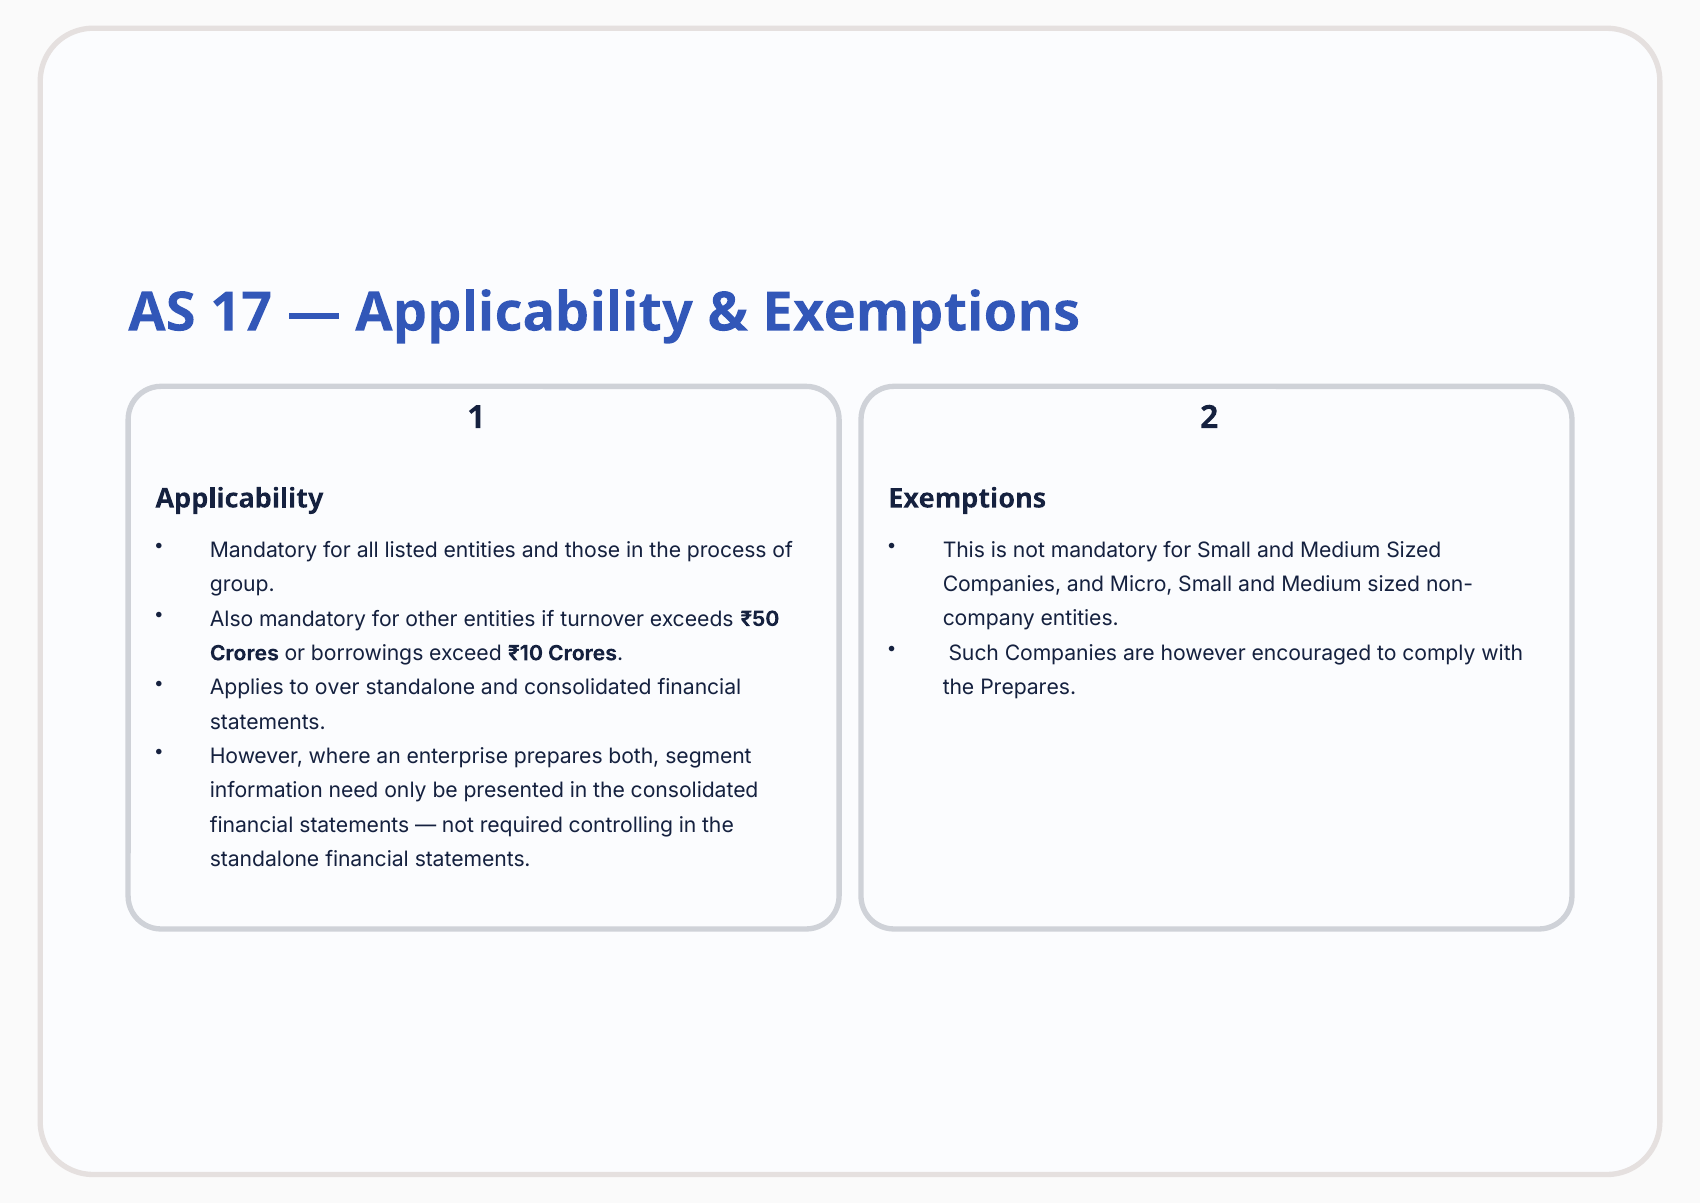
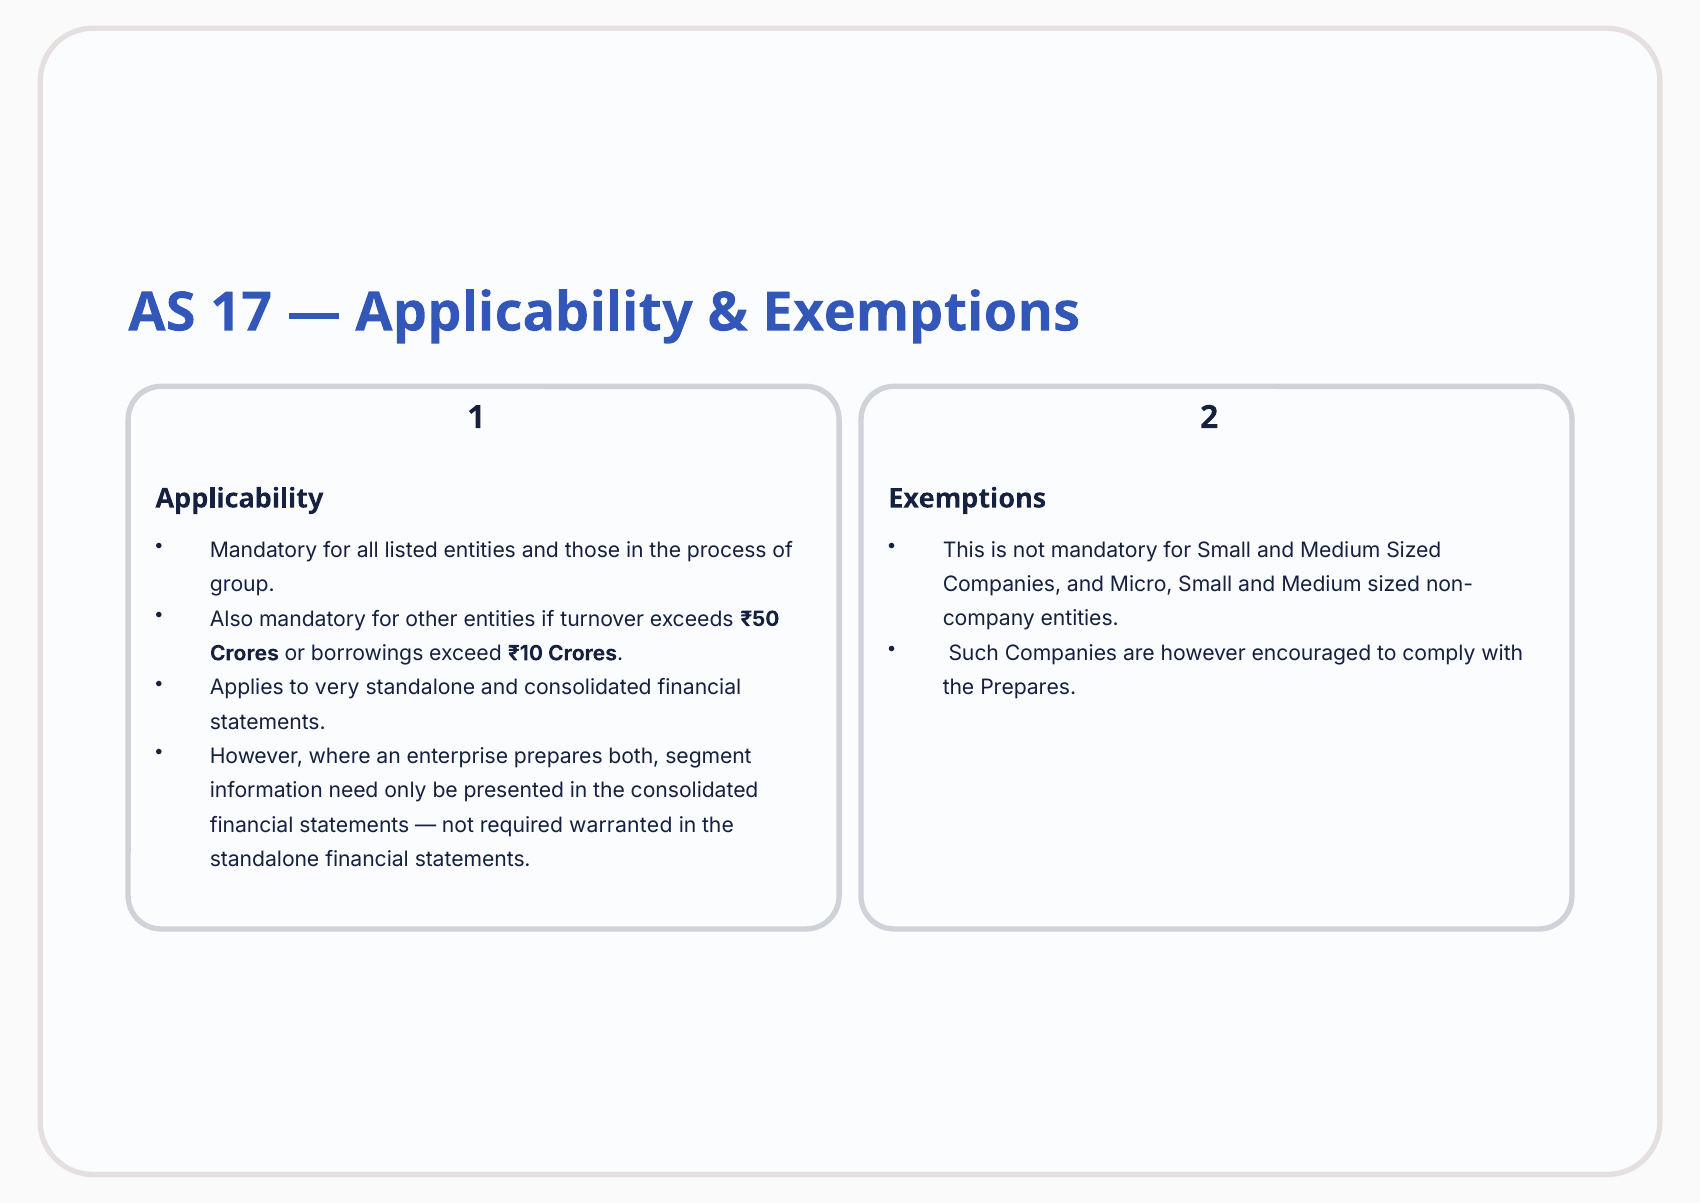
over: over -> very (337, 688)
controlling: controlling -> warranted (621, 825)
